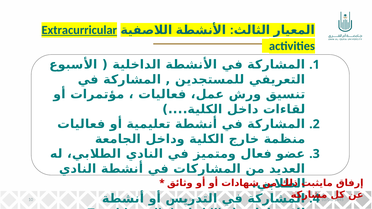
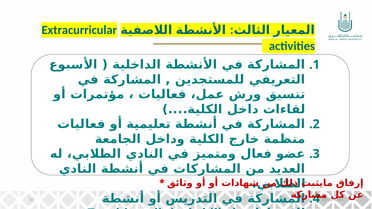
Extracurricular underline: present -> none (79, 30)
